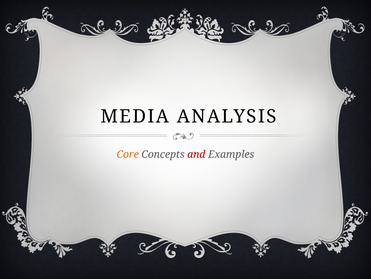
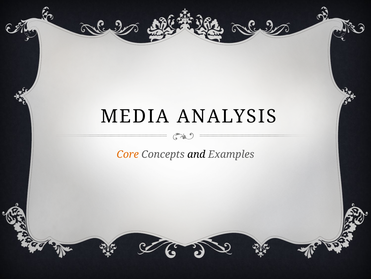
and colour: red -> black (196, 154)
